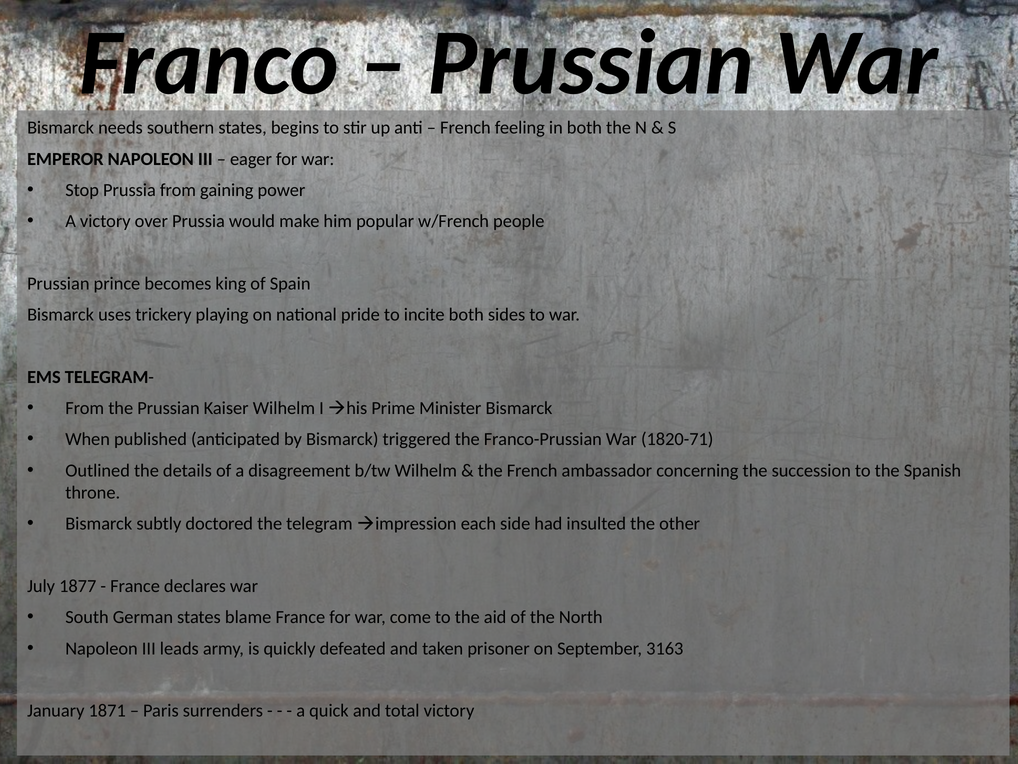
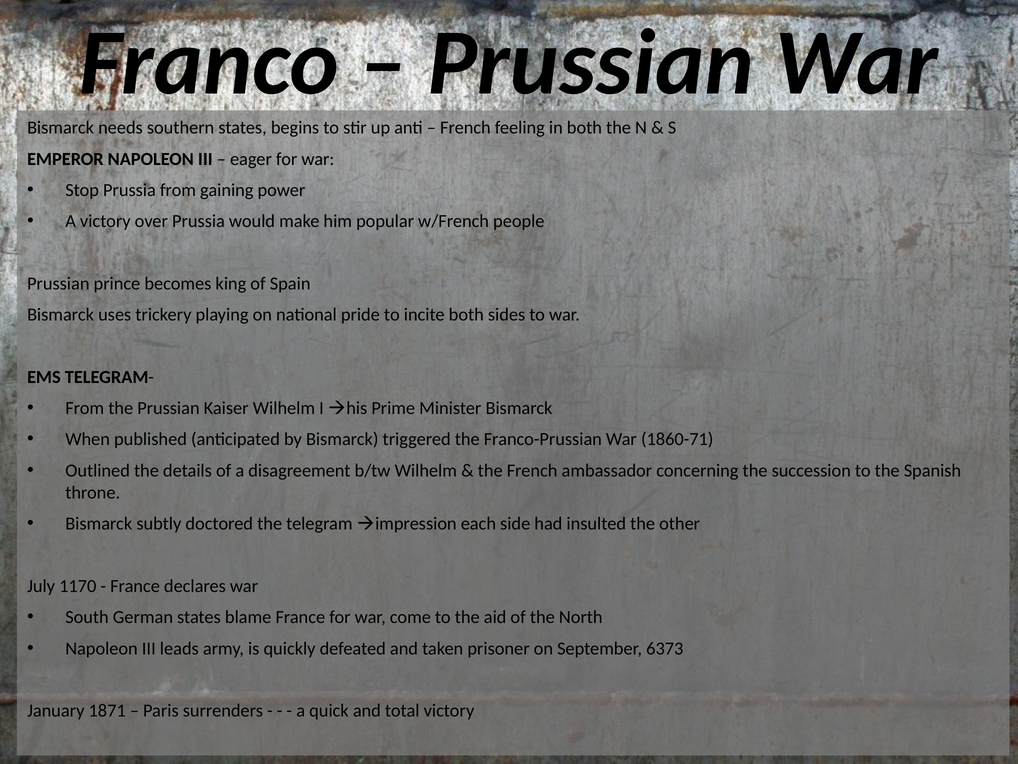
1820-71: 1820-71 -> 1860-71 (677, 439)
1877: 1877 -> 1170 (78, 586)
3163: 3163 -> 6373 (665, 648)
